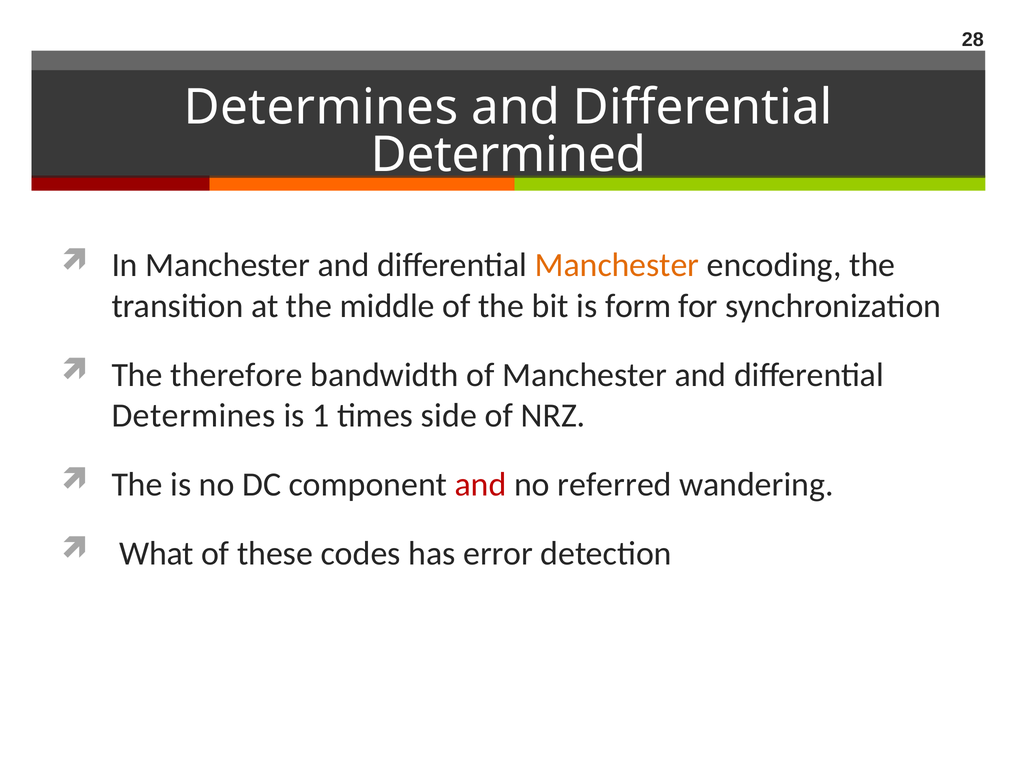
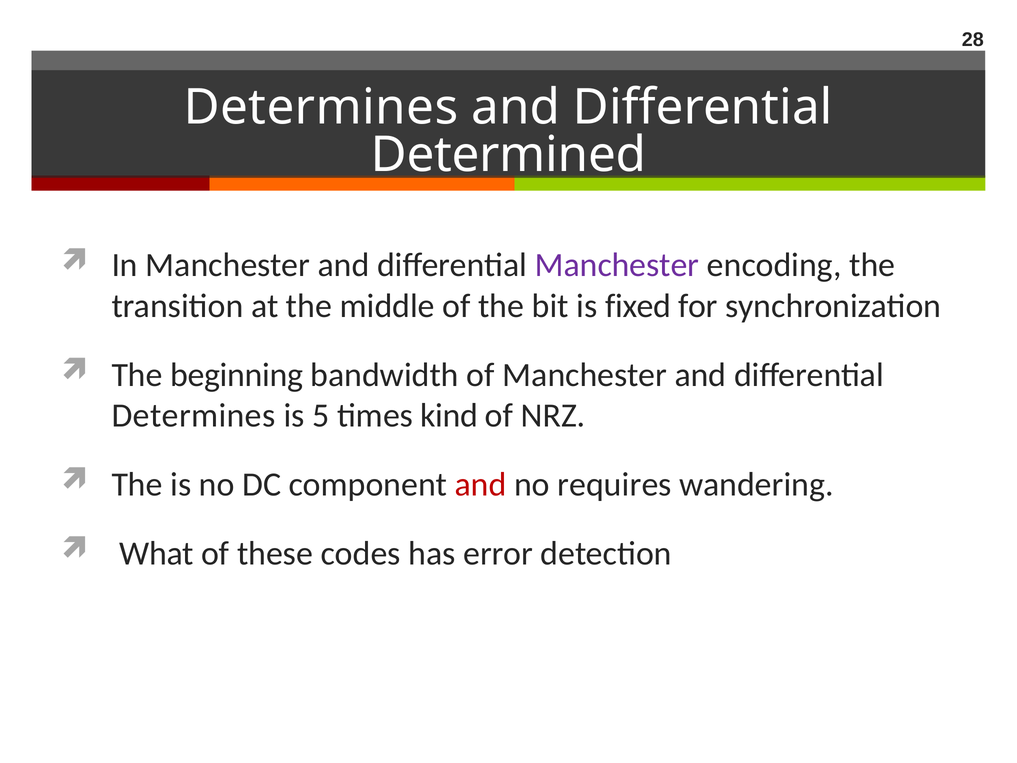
Manchester colour: orange -> purple (617, 265)
form: form -> fixed (638, 306)
therefore: therefore -> beginning (237, 375)
1: 1 -> 5 (321, 415)
side: side -> kind (449, 415)
referred: referred -> requires (615, 484)
